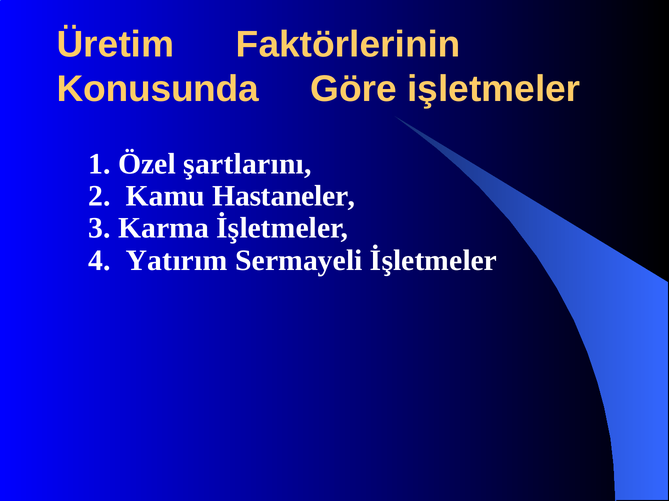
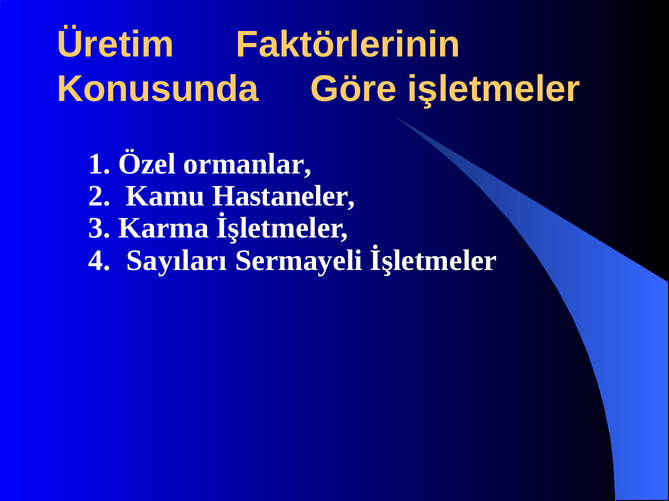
şartlarını: şartlarını -> ormanlar (248, 164)
Yatırım: Yatırım -> Sayıları (177, 261)
